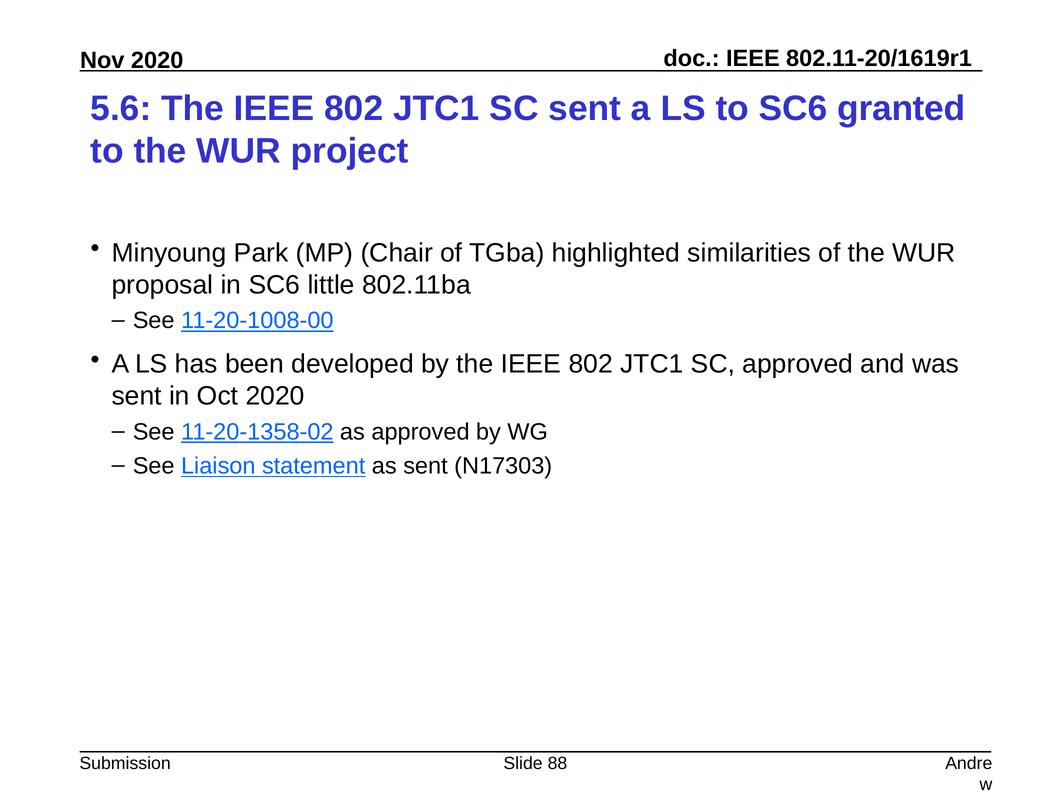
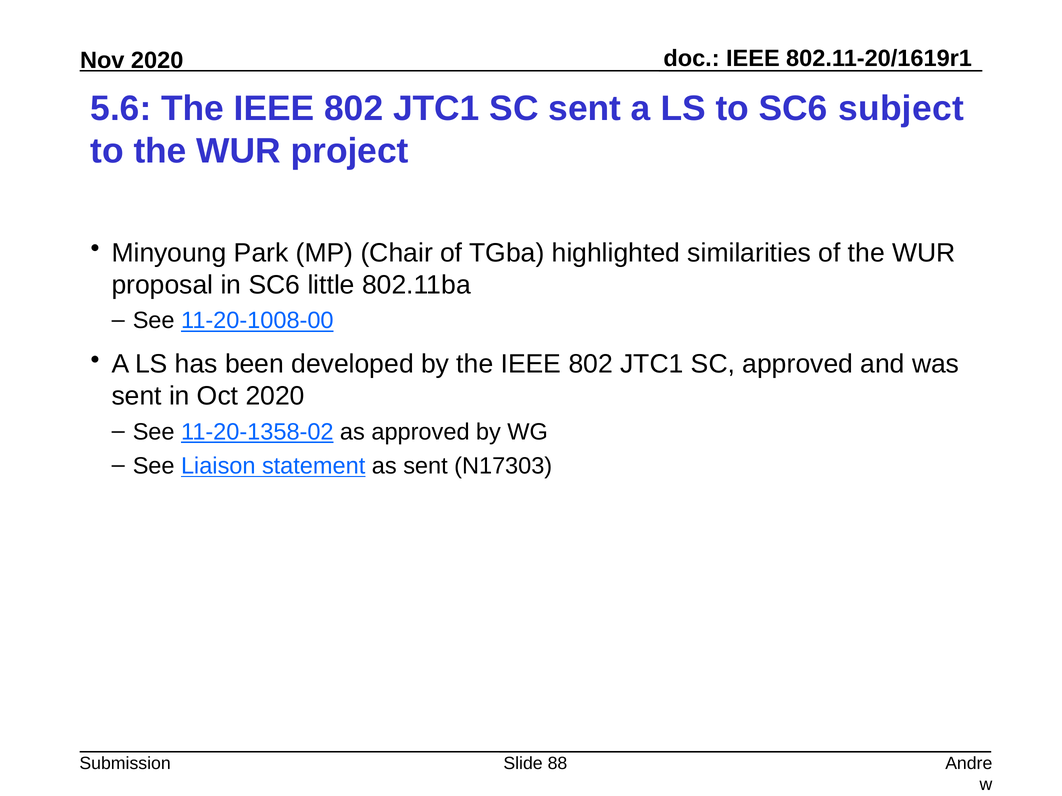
granted: granted -> subject (901, 109)
